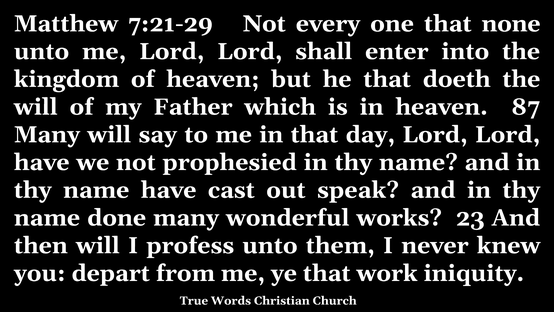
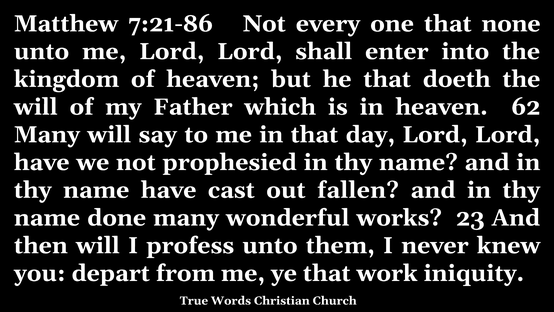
7:21-29: 7:21-29 -> 7:21-86 (171, 24)
87: 87 -> 62 (526, 107)
speak: speak -> fallen (358, 190)
